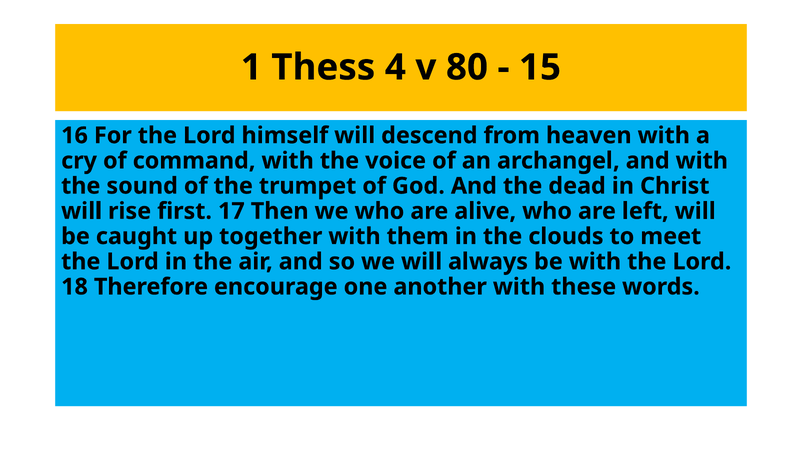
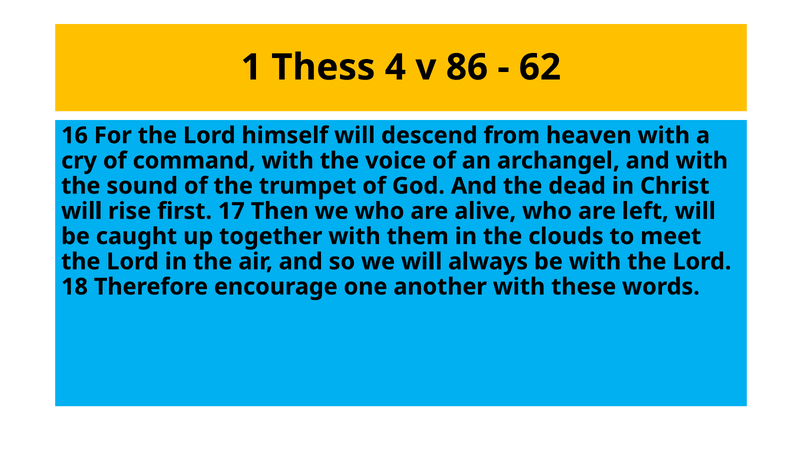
80: 80 -> 86 (467, 67)
15: 15 -> 62 (540, 67)
